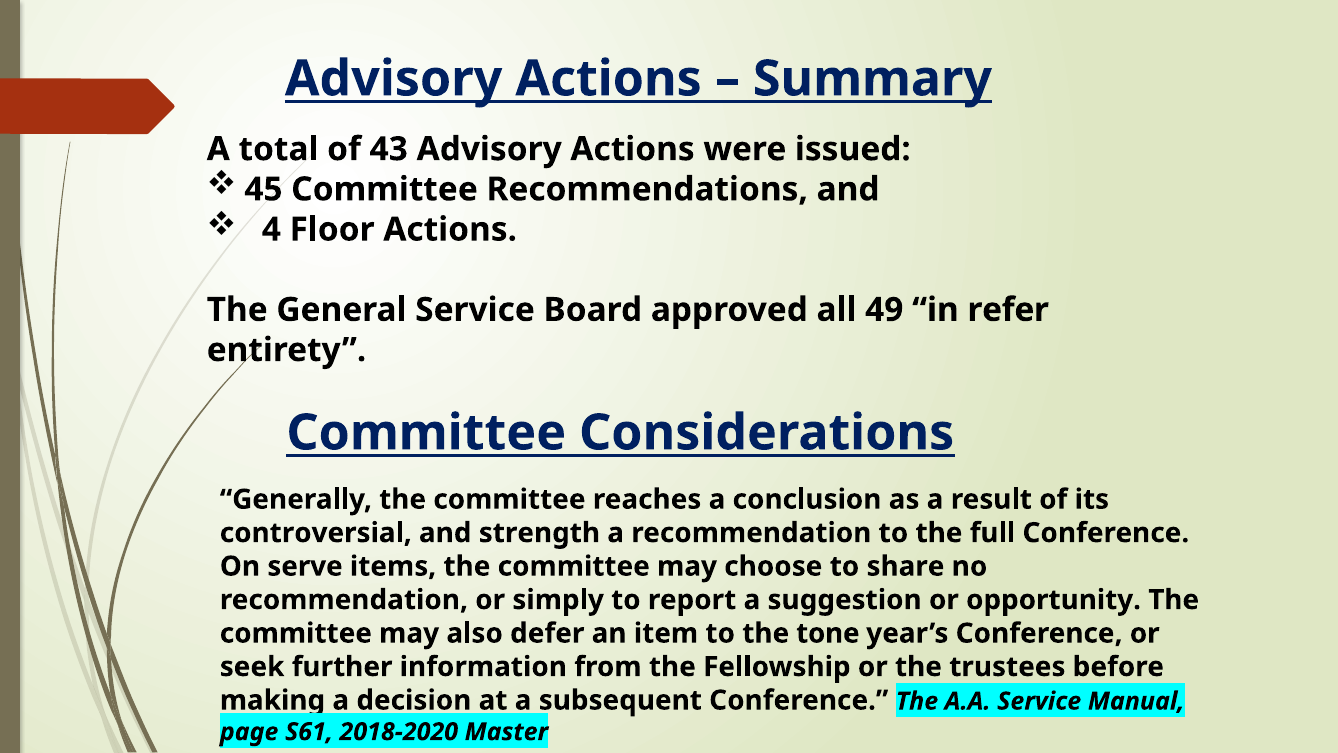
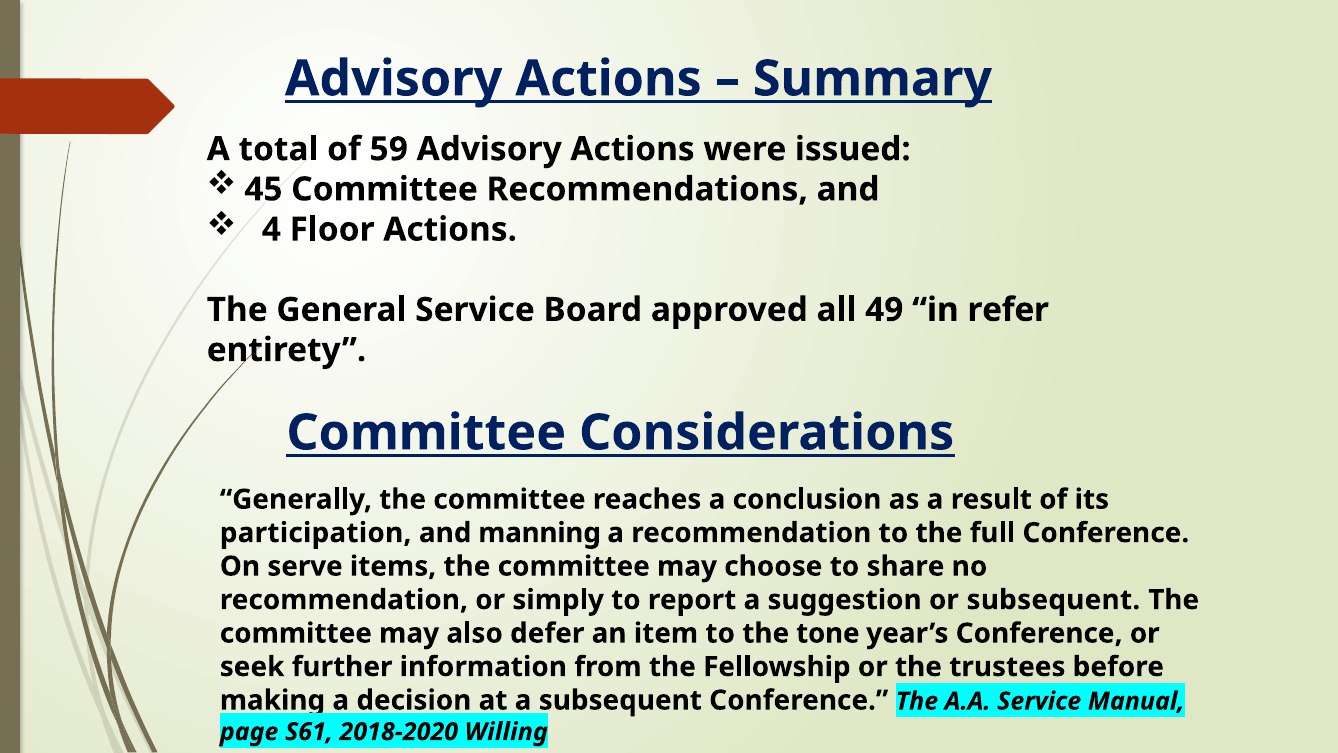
43: 43 -> 59 (389, 149)
controversial: controversial -> participation (316, 533)
strength: strength -> manning (540, 533)
or opportunity: opportunity -> subsequent (1053, 600)
Master: Master -> Willing (506, 732)
